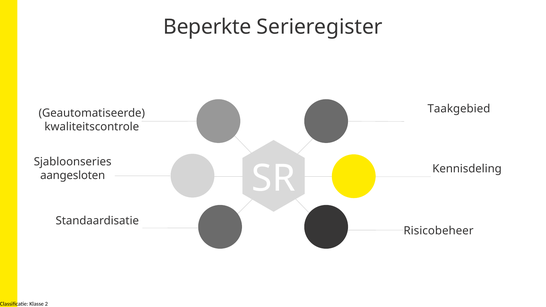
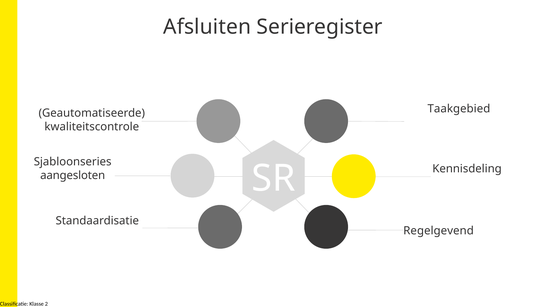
Beperkte: Beperkte -> Afsluiten (207, 27)
Risicobeheer: Risicobeheer -> Regelgevend (439, 231)
